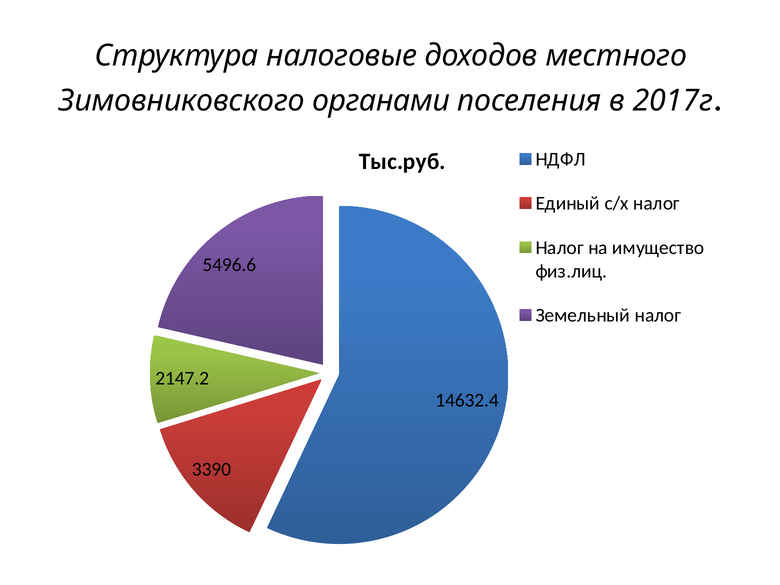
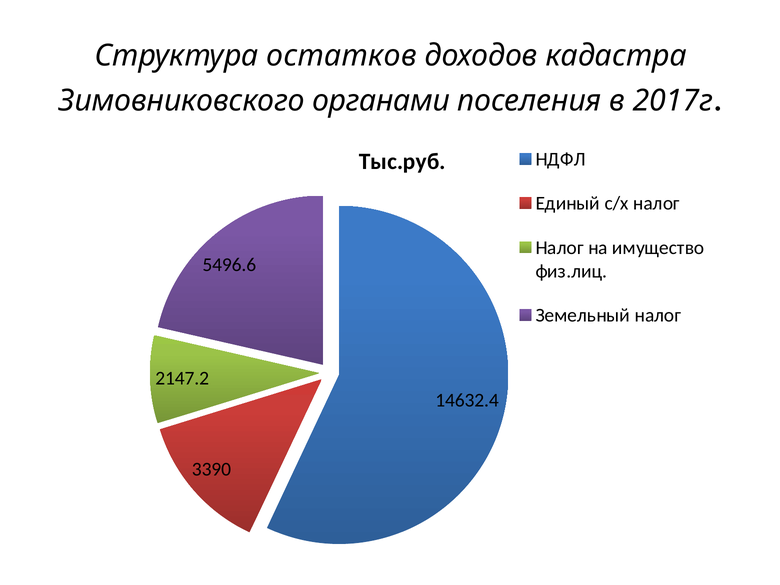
налоговые: налоговые -> остатков (342, 56)
местного: местного -> кадастра (616, 56)
